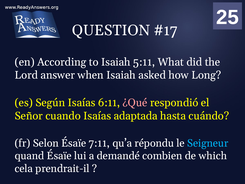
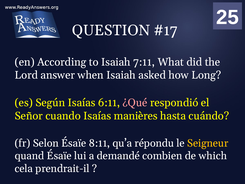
5:11: 5:11 -> 7:11 (144, 62)
adaptada: adaptada -> manières (136, 116)
7:11: 7:11 -> 8:11 (99, 143)
Seigneur colour: light blue -> yellow (208, 143)
